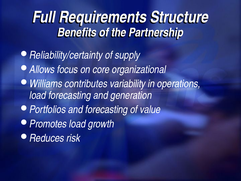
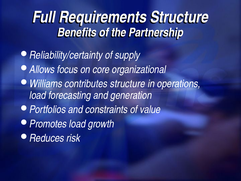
contributes variability: variability -> structure (128, 84)
and forecasting: forecasting -> constraints (107, 109)
